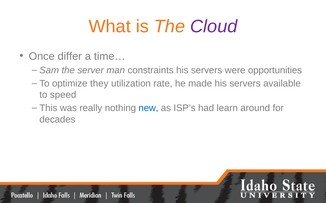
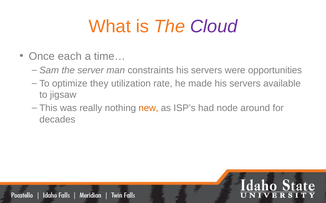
differ: differ -> each (70, 56)
speed: speed -> jigsaw (63, 95)
new colour: blue -> orange (148, 109)
learn: learn -> node (227, 109)
